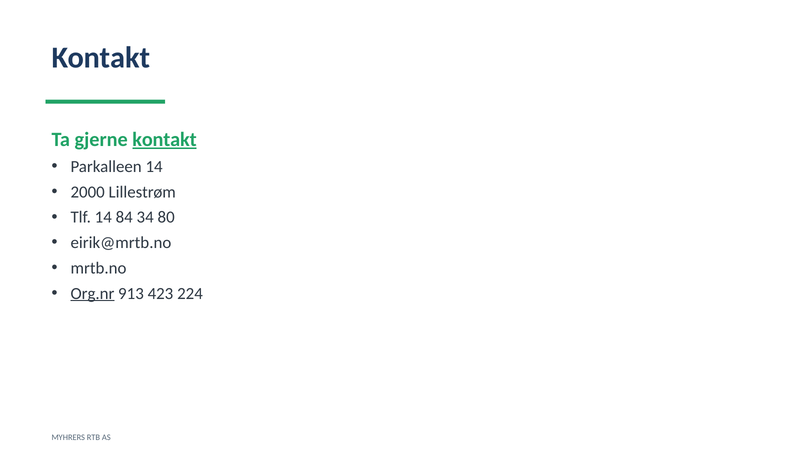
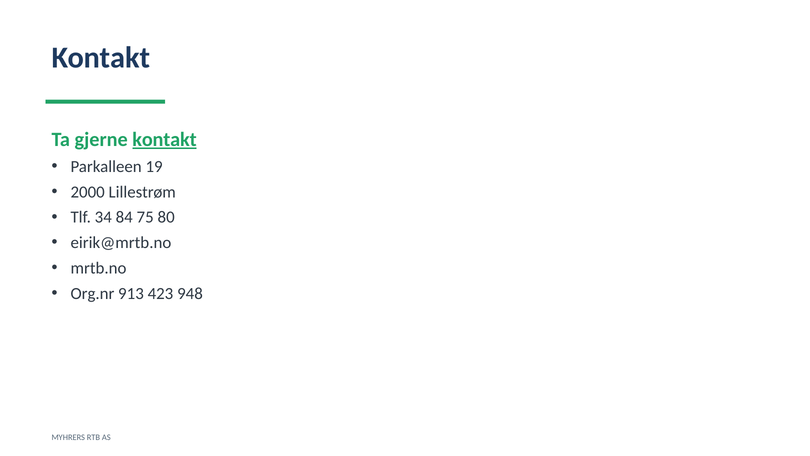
Parkalleen 14: 14 -> 19 (154, 167)
Tlf 14: 14 -> 34 (103, 217)
34: 34 -> 75 (145, 217)
Org.nr underline: present -> none (92, 293)
224: 224 -> 948 (190, 293)
